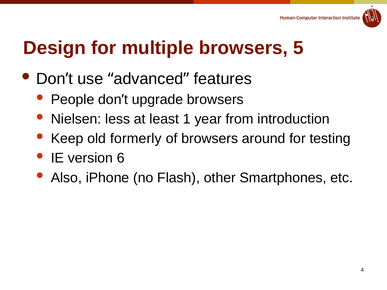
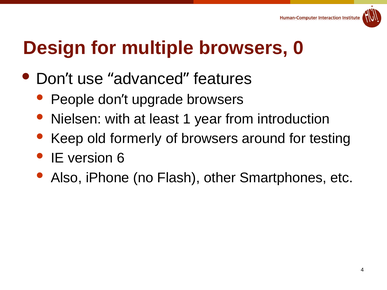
5: 5 -> 0 (298, 48)
less: less -> with (118, 119)
